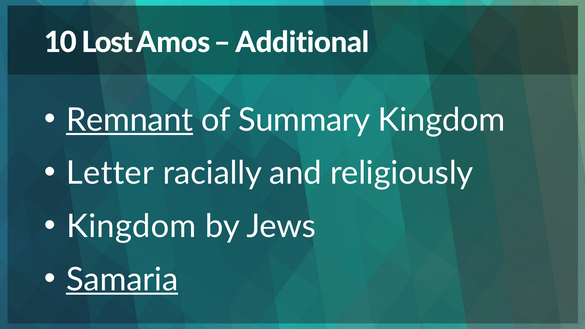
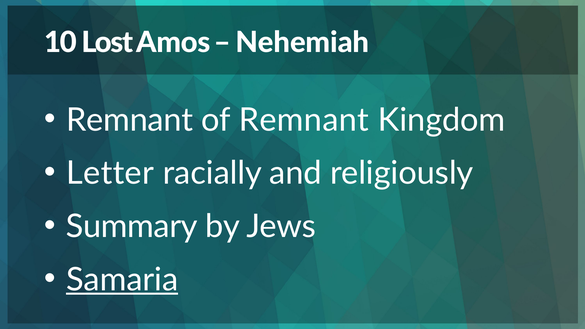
Additional: Additional -> Nehemiah (302, 43)
Remnant underline: present -> none (130, 120)
of Summary: Summary -> Remnant (304, 120)
Kingdom: Kingdom -> Summary (132, 227)
